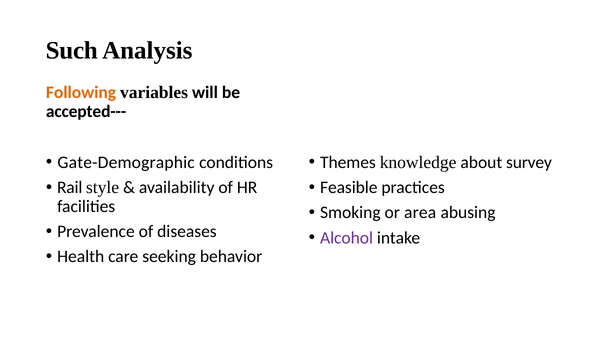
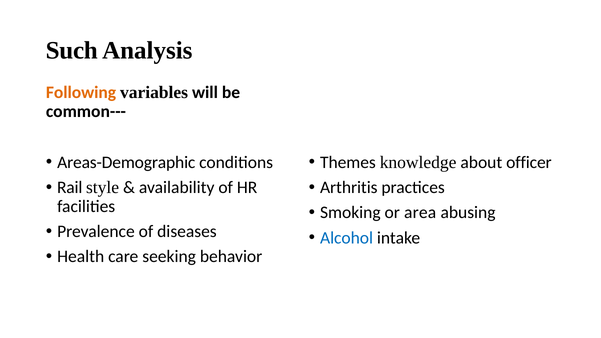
accepted---: accepted--- -> common--- (86, 112)
Gate-Demographic: Gate-Demographic -> Areas-Demographic (126, 162)
survey: survey -> officer (529, 162)
Feasible: Feasible -> Arthritis (349, 188)
Alcohol colour: purple -> blue (347, 238)
